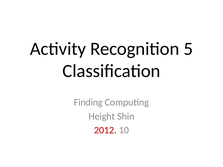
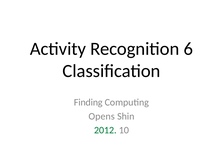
5: 5 -> 6 (188, 49)
Height: Height -> Opens (102, 116)
2012 colour: red -> green (105, 130)
